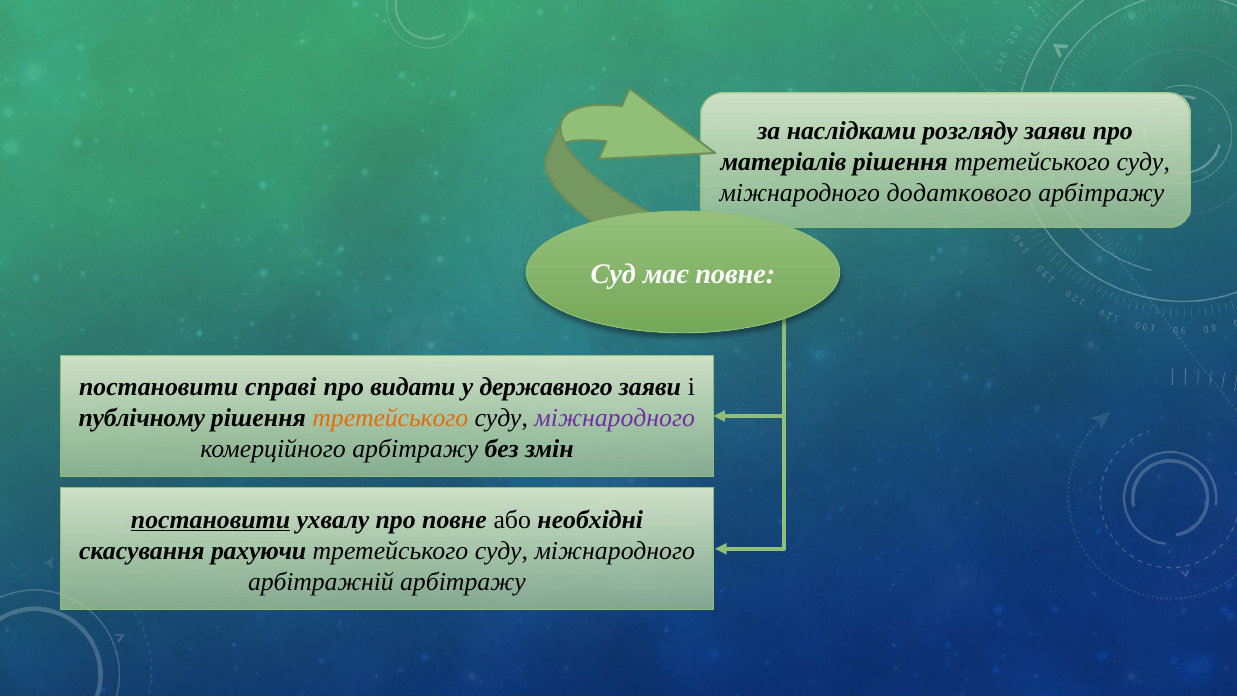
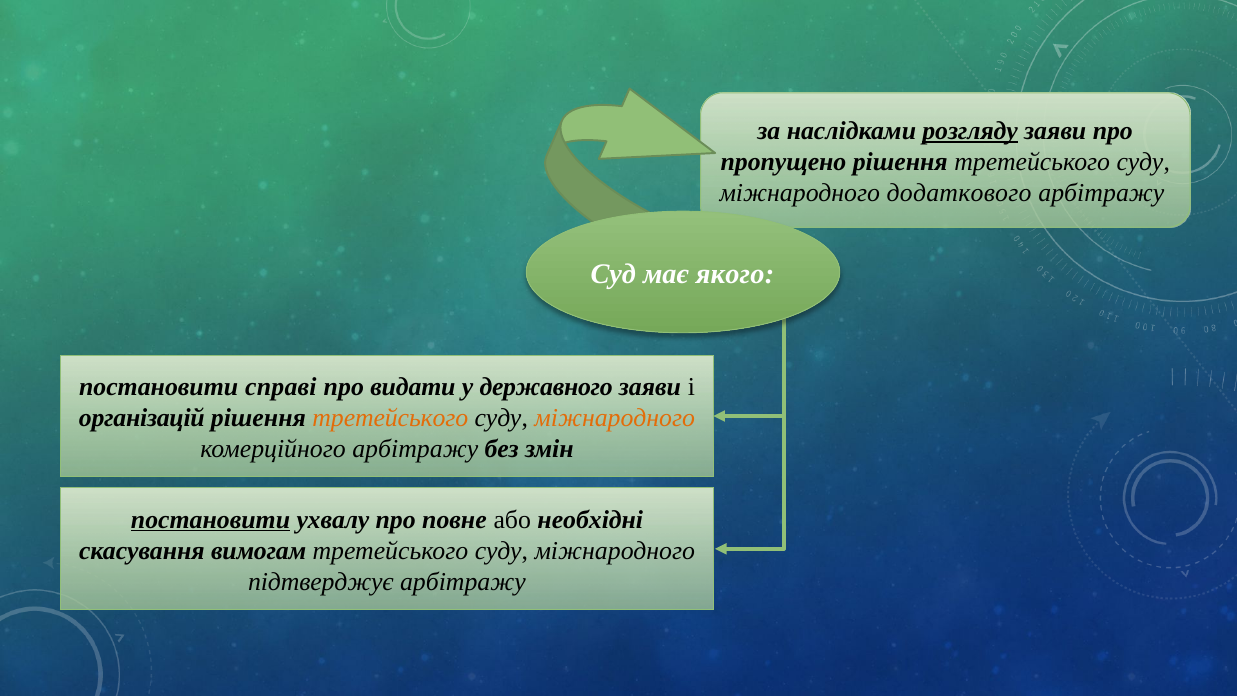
розгляду underline: none -> present (970, 131)
матеріалів: матеріалів -> пропущено (784, 162)
має повне: повне -> якого (735, 274)
публічному: публічному -> організацій (142, 418)
міжнародного colour: purple -> orange (615, 418)
рахуючи: рахуючи -> вимогам (259, 550)
арбітражній: арбітражній -> підтверджує (321, 581)
